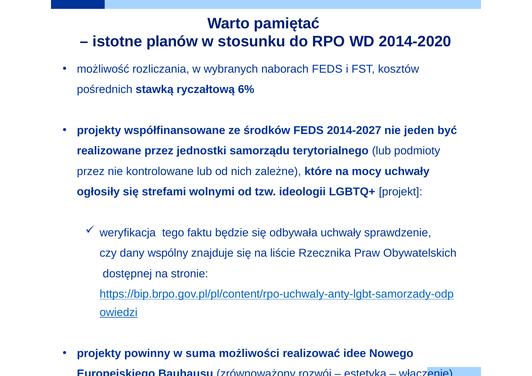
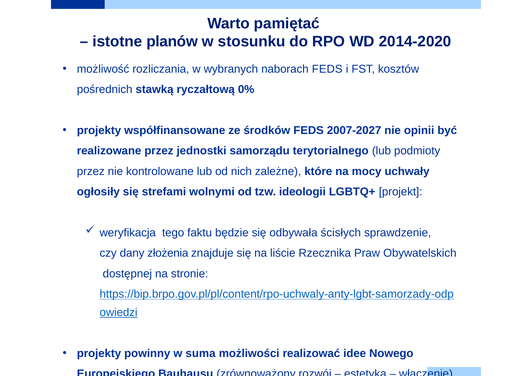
6%: 6% -> 0% (246, 90)
2014-2027: 2014-2027 -> 2007-2027 (354, 130)
jeden: jeden -> opinii (419, 130)
odbywała uchwały: uchwały -> ścisłych (341, 233)
wspólny: wspólny -> złożenia (168, 253)
